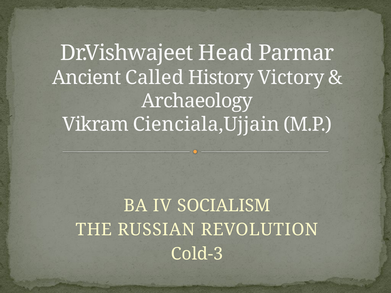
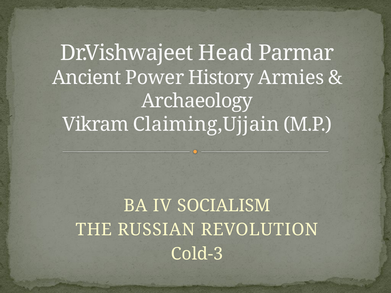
Called: Called -> Power (155, 78)
Victory: Victory -> Armies (291, 78)
Cienciala,Ujjain: Cienciala,Ujjain -> Claiming,Ujjain (206, 125)
